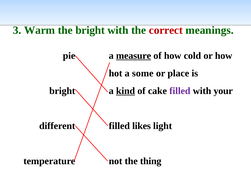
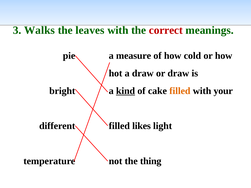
Warm: Warm -> Walks (40, 30)
the bright: bright -> leaves (90, 30)
measure underline: present -> none (134, 56)
a some: some -> draw (143, 73)
or place: place -> draw (178, 73)
filled colour: purple -> orange (180, 91)
